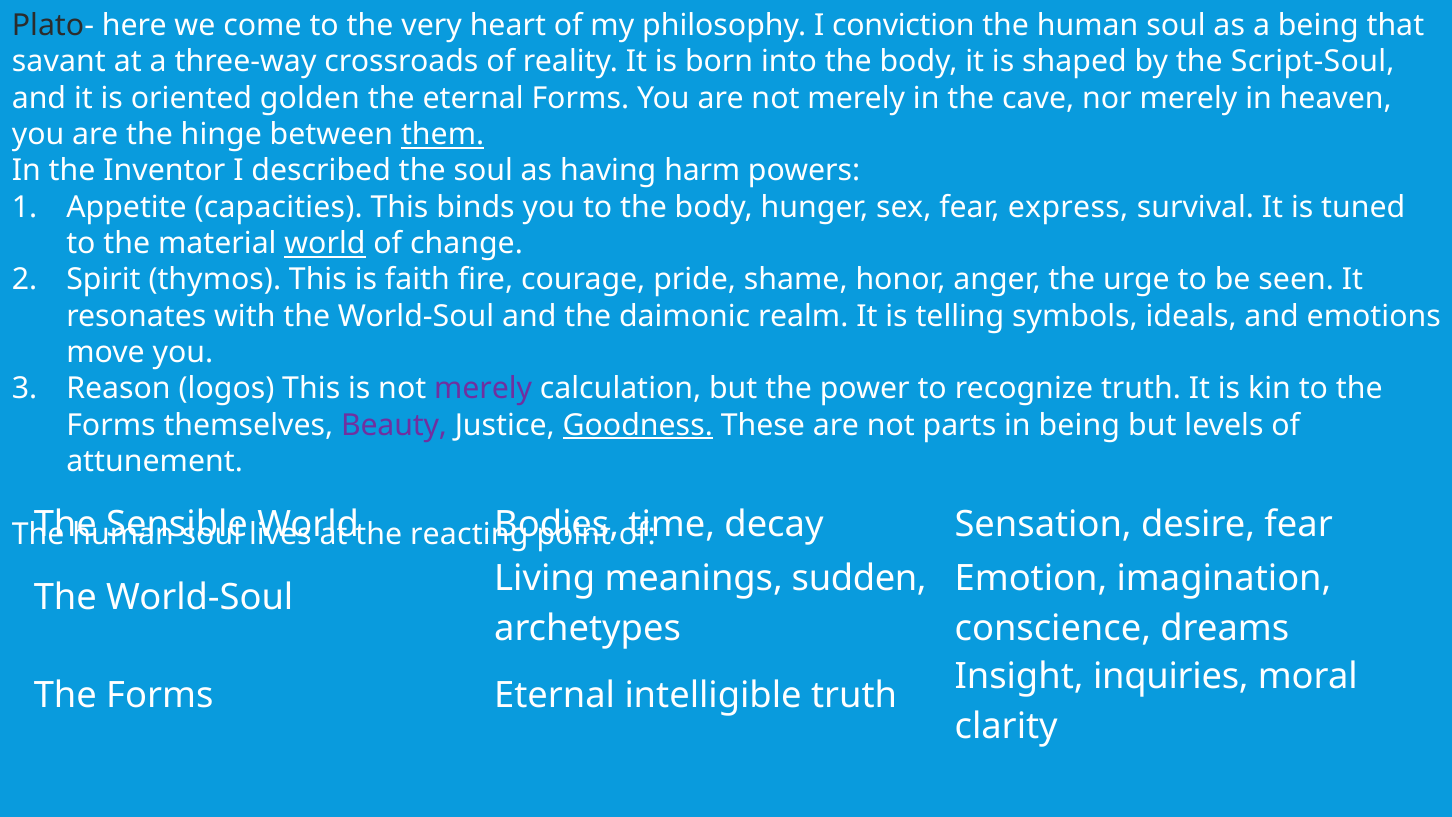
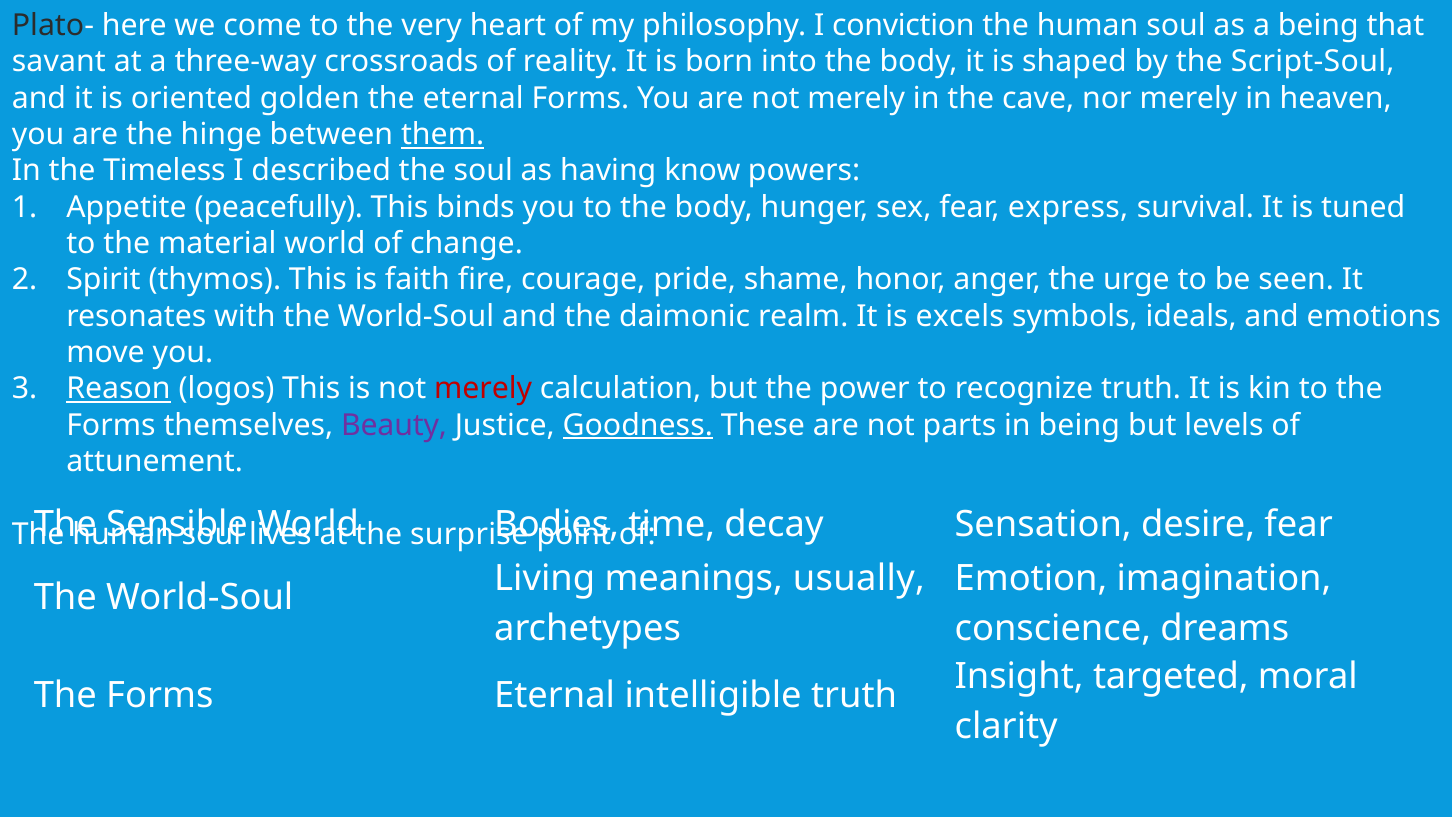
Inventor: Inventor -> Timeless (165, 171)
harm: harm -> know (702, 171)
capacities: capacities -> peacefully (279, 207)
world underline: present -> none (325, 244)
telling: telling -> excels (960, 316)
Reason underline: none -> present (118, 389)
merely colour: purple -> red (483, 389)
reacting: reacting -> surprise (469, 534)
sudden: sudden -> usually (859, 578)
inquiries: inquiries -> targeted (1171, 677)
